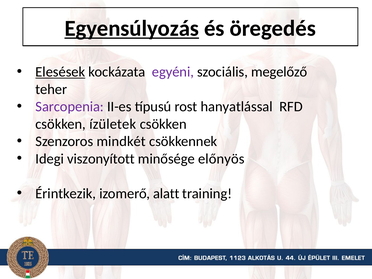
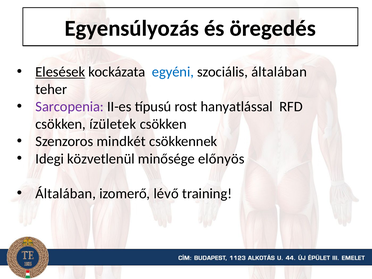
Egyensúlyozás underline: present -> none (132, 28)
egyéni colour: purple -> blue (173, 72)
szociális megelőző: megelőző -> általában (279, 72)
viszonyított: viszonyított -> közvetlenül (101, 159)
Érintkezik: Érintkezik -> Általában (66, 193)
alatt: alatt -> lévő (166, 193)
